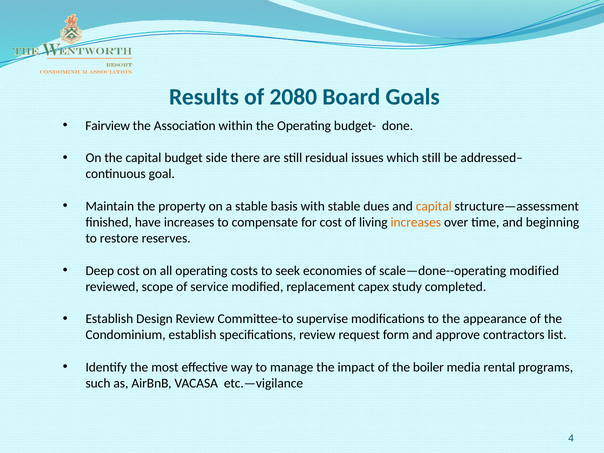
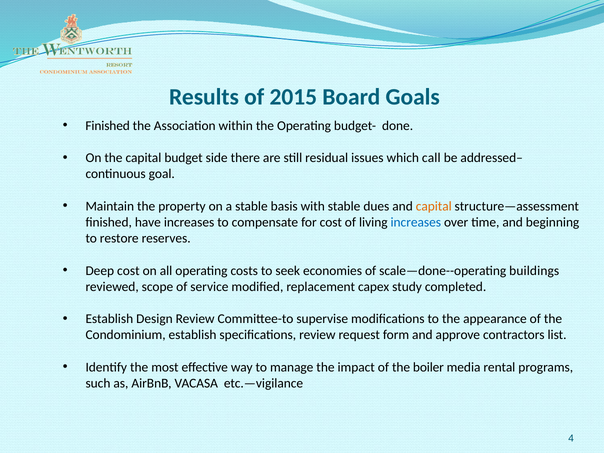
2080: 2080 -> 2015 (293, 97)
Fairview: Fairview -> Finished (108, 126)
which still: still -> call (431, 158)
increases colour: orange -> blue (416, 222)
scale—done--operating modified: modified -> buildings (534, 271)
